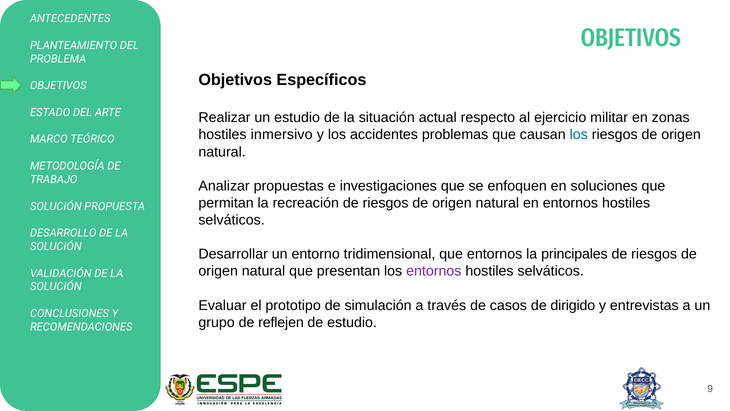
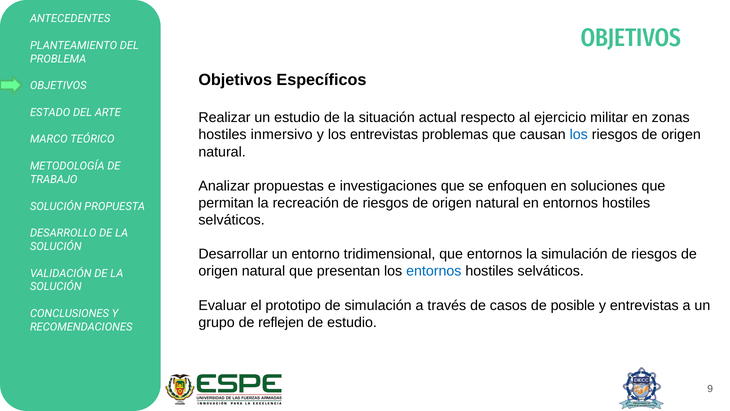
los accidentes: accidentes -> entrevistas (384, 135)
la principales: principales -> simulación (574, 254)
entornos colour: purple -> blue (434, 271)
dirigido: dirigido -> posible (573, 305)
